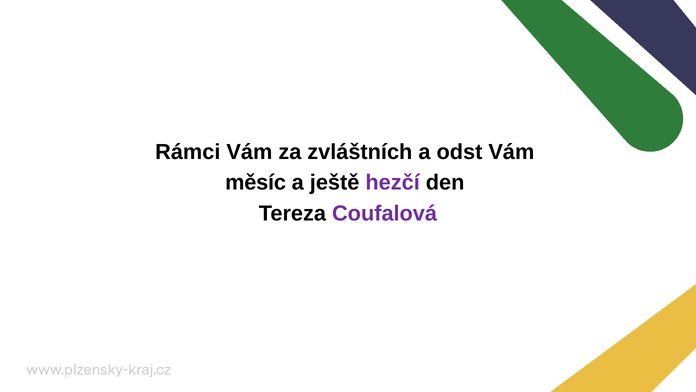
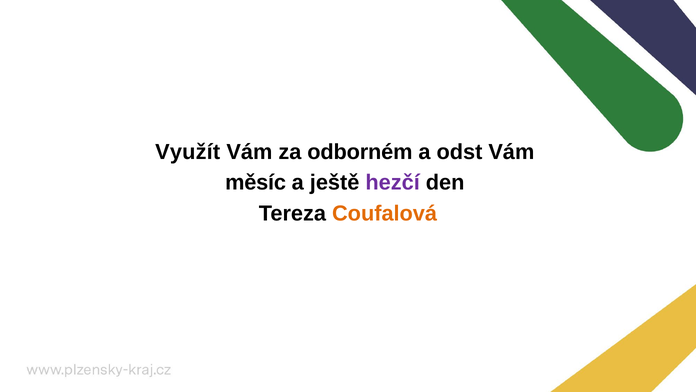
Rámci: Rámci -> Využít (188, 152)
zvláštních: zvláštních -> odborném (360, 152)
Coufalová colour: purple -> orange (385, 213)
